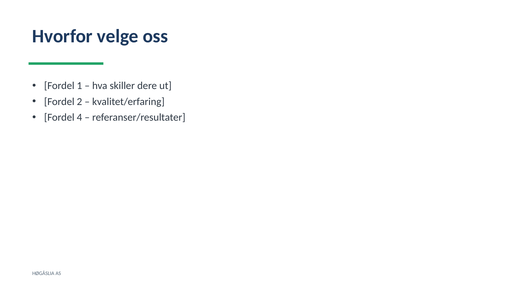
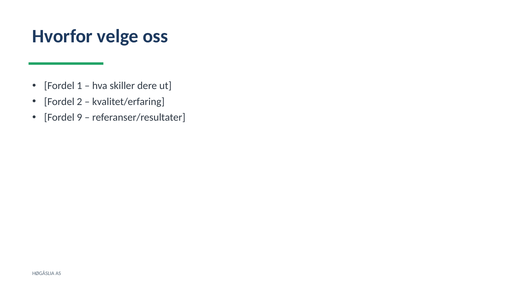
4: 4 -> 9 (80, 118)
